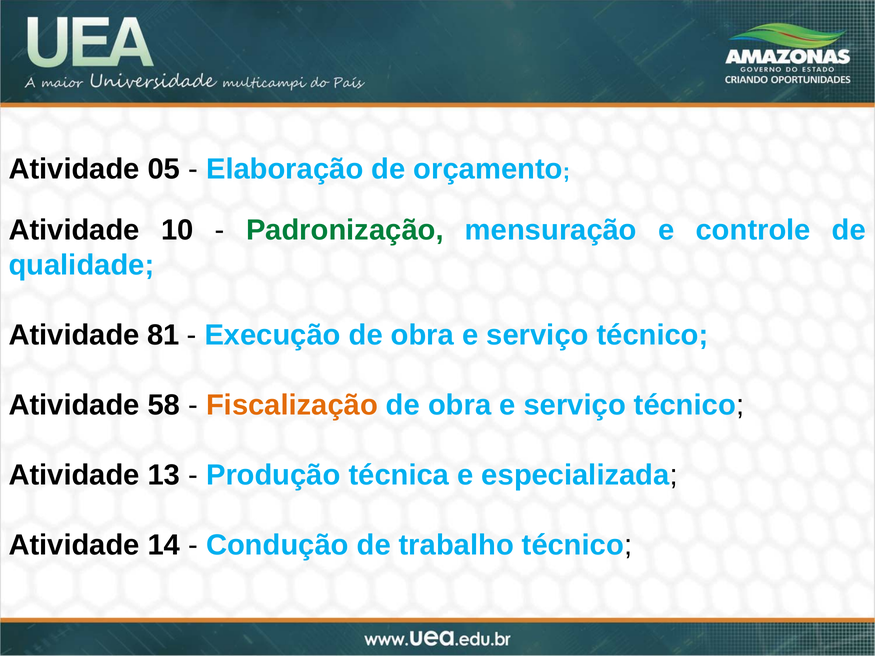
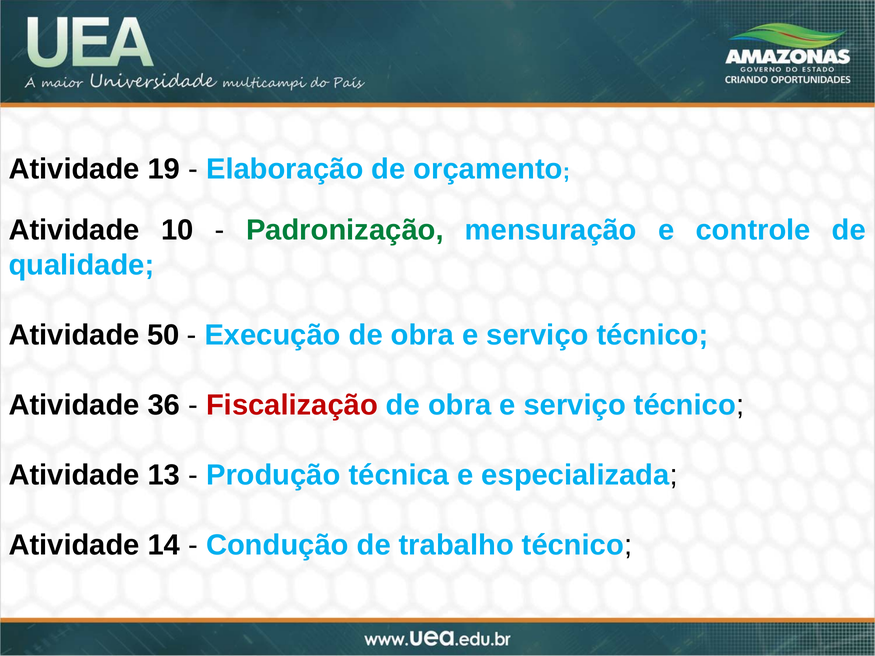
05: 05 -> 19 (164, 169)
81: 81 -> 50 (163, 335)
58: 58 -> 36 (164, 405)
Fiscalização colour: orange -> red (292, 405)
